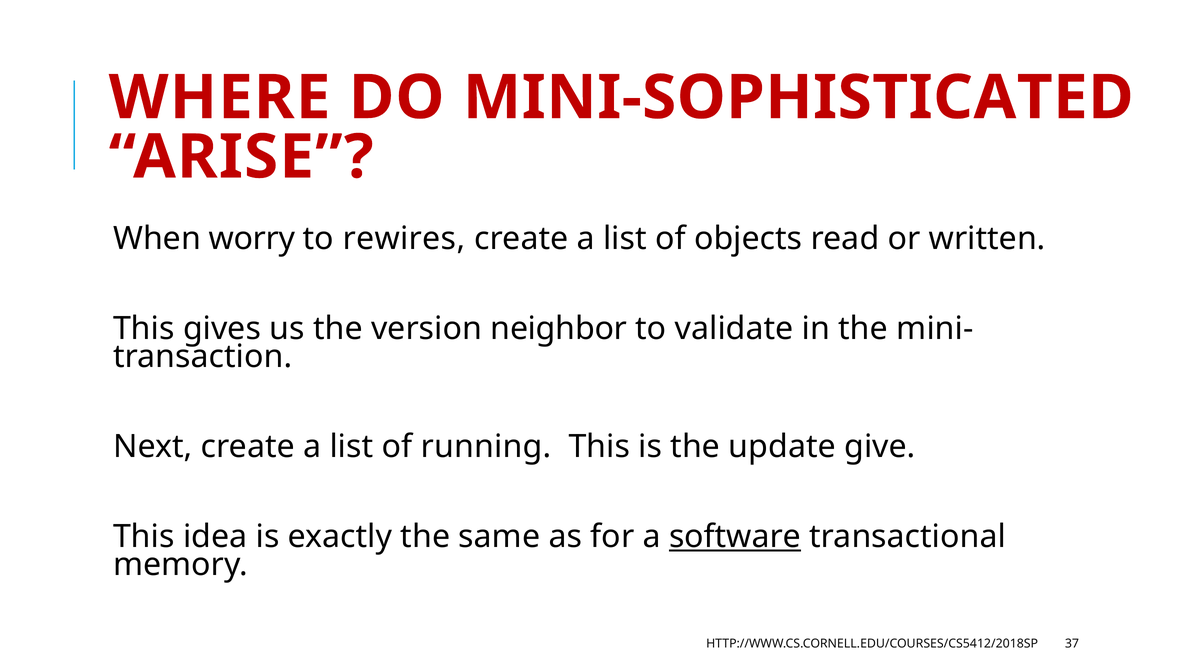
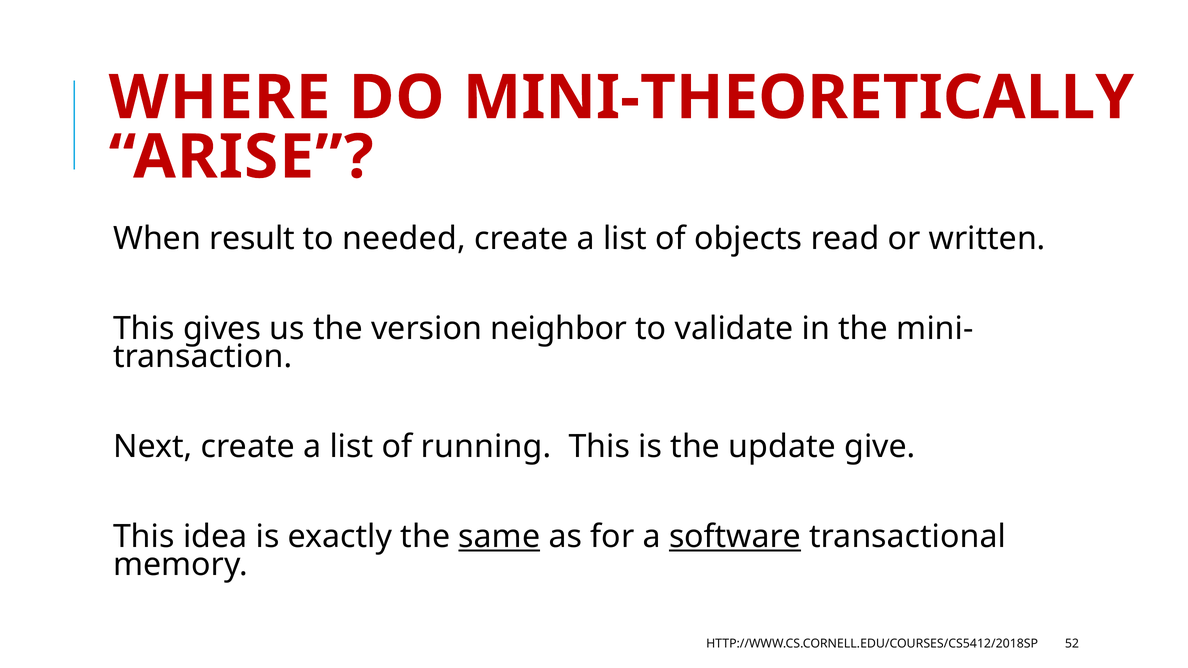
MINI-SOPHISTICATED: MINI-SOPHISTICATED -> MINI-THEORETICALLY (798, 98)
worry: worry -> result (252, 239)
rewires: rewires -> needed (404, 239)
same underline: none -> present (499, 537)
37: 37 -> 52 (1072, 644)
